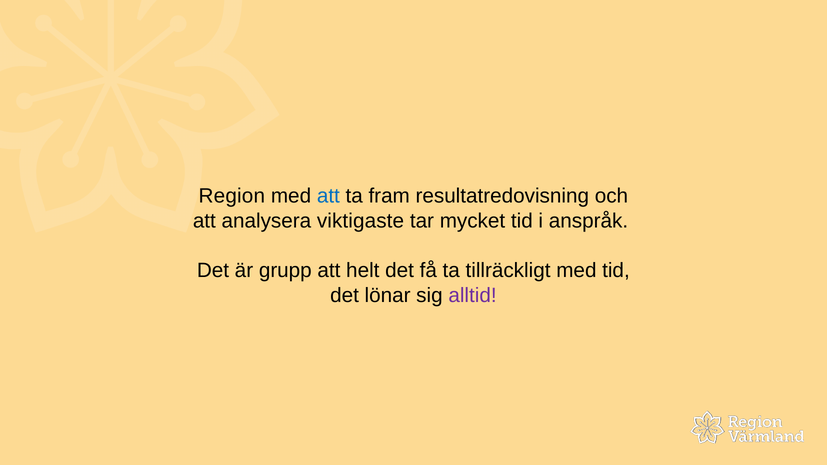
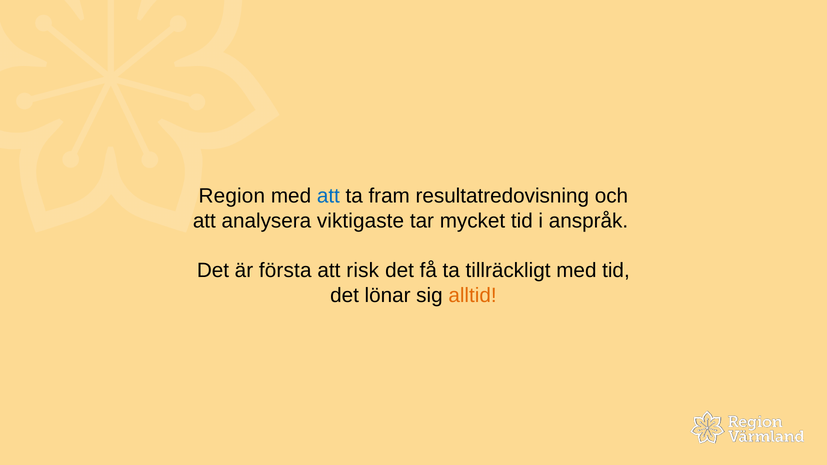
grupp: grupp -> första (285, 271)
helt: helt -> risk (363, 271)
alltid colour: purple -> orange (473, 295)
